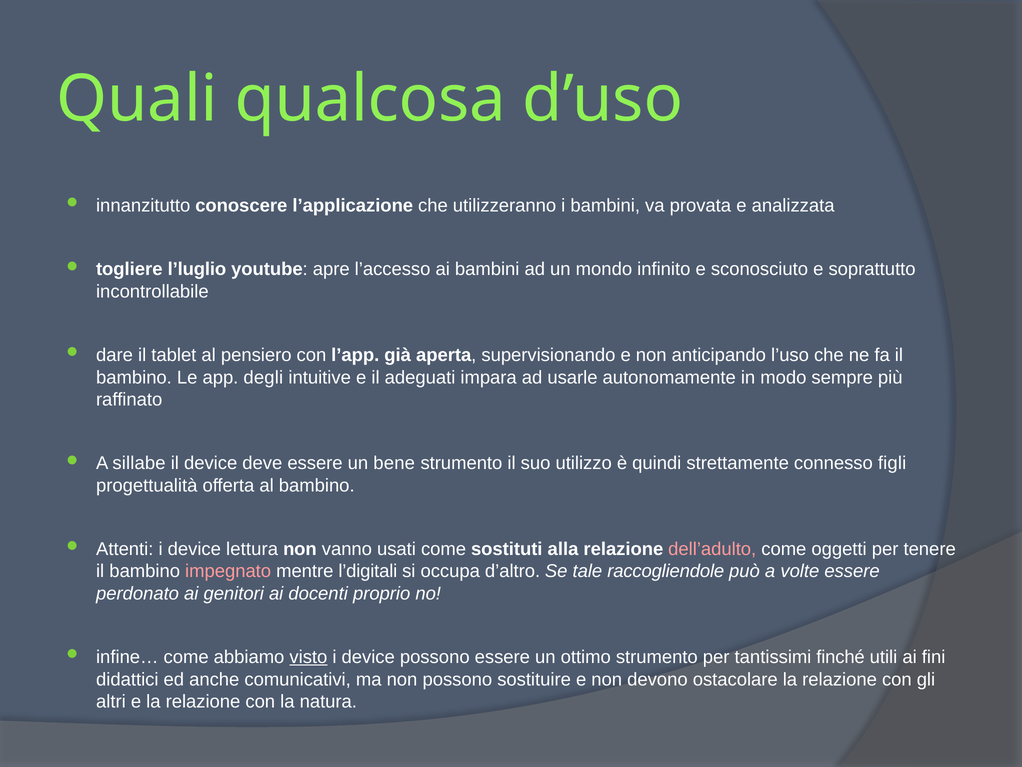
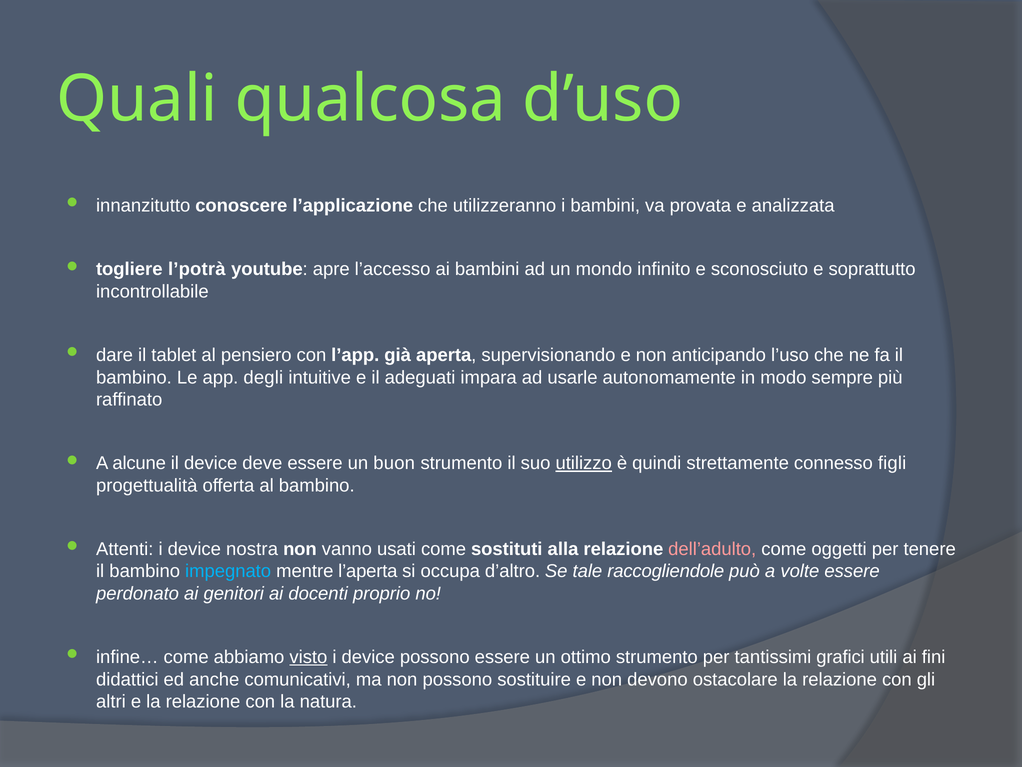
l’luglio: l’luglio -> l’potrà (197, 269)
sillabe: sillabe -> alcune (139, 463)
bene: bene -> buon (394, 463)
utilizzo underline: none -> present (584, 463)
lettura: lettura -> nostra (252, 549)
impegnato colour: pink -> light blue (228, 571)
l’digitali: l’digitali -> l’aperta (368, 571)
finché: finché -> grafici (841, 657)
